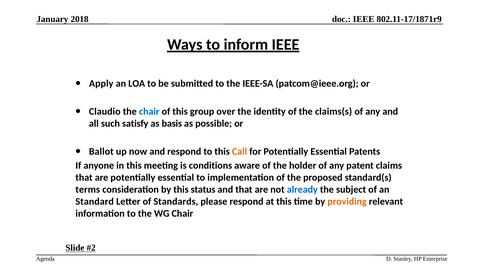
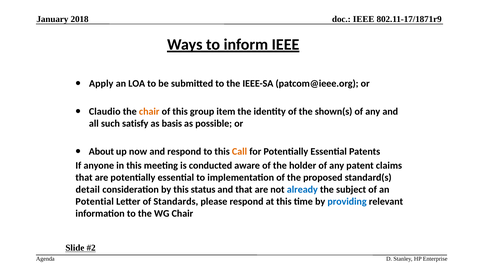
chair colour: blue -> orange (149, 111)
over: over -> item (226, 111)
claims(s: claims(s -> shown(s (334, 111)
Ballot: Ballot -> About (101, 151)
conditions: conditions -> conducted (211, 165)
terms: terms -> detail (88, 189)
Standard: Standard -> Potential (95, 201)
providing colour: orange -> blue (347, 201)
